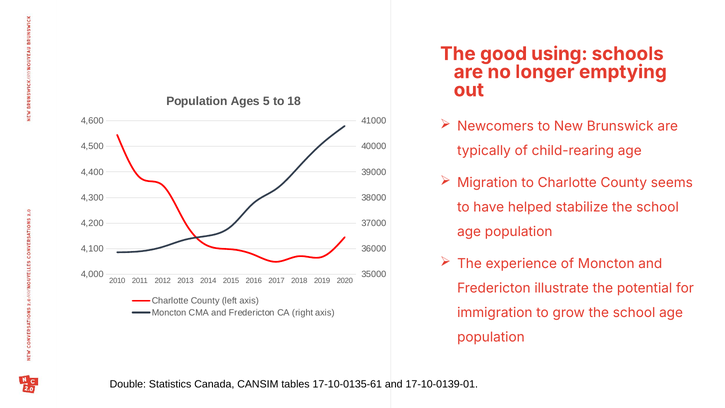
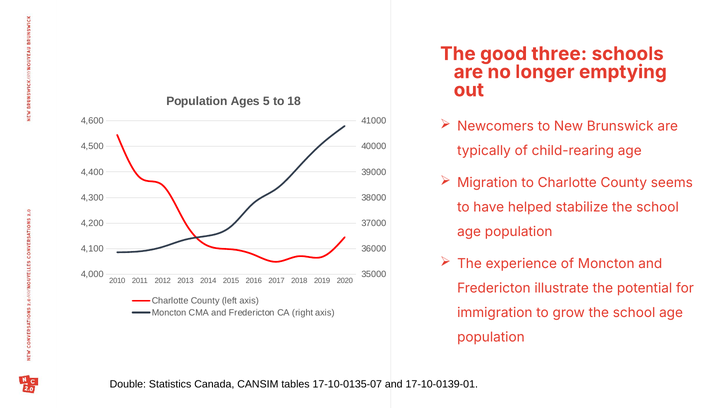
using: using -> three (559, 54)
17-10-0135-61: 17-10-0135-61 -> 17-10-0135-07 (347, 384)
